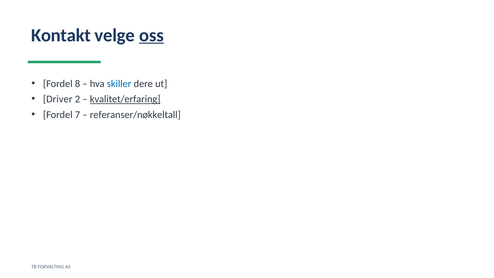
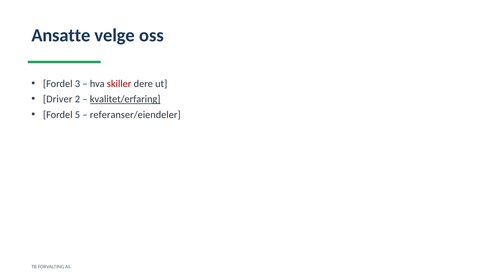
Kontakt: Kontakt -> Ansatte (61, 35)
oss underline: present -> none (151, 35)
8: 8 -> 3 (77, 84)
skiller colour: blue -> red (119, 84)
7: 7 -> 5 (77, 115)
referanser/nøkkeltall: referanser/nøkkeltall -> referanser/eiendeler (135, 115)
